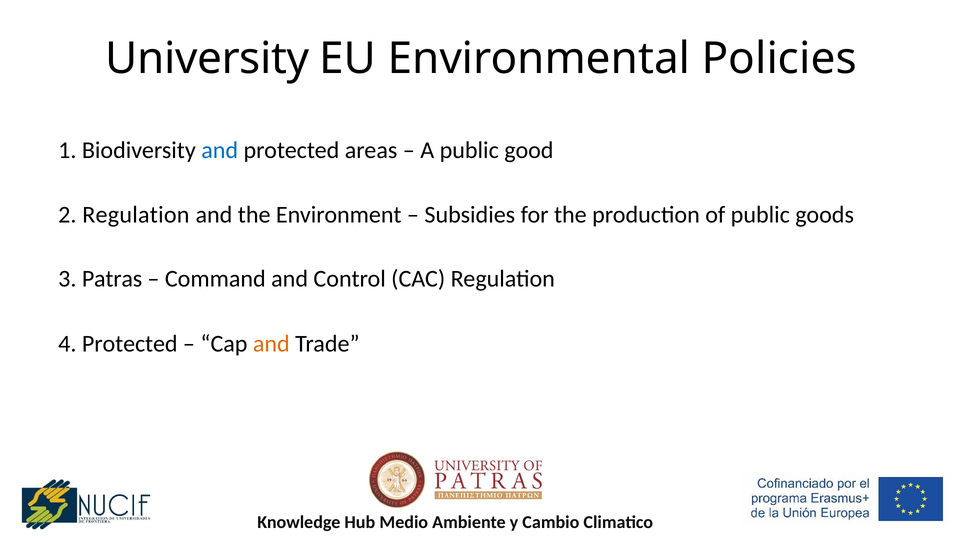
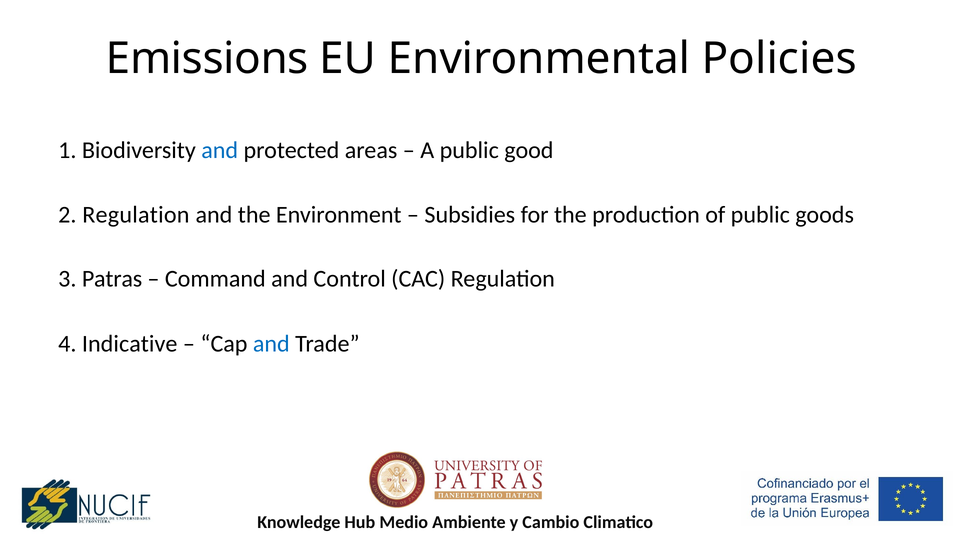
University: University -> Emissions (207, 59)
4 Protected: Protected -> Indicative (130, 344)
and colour: orange -> blue (271, 344)
